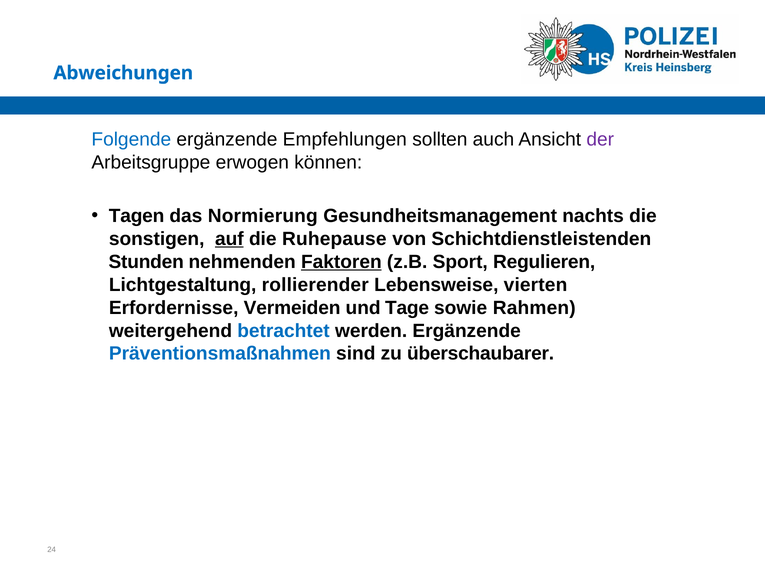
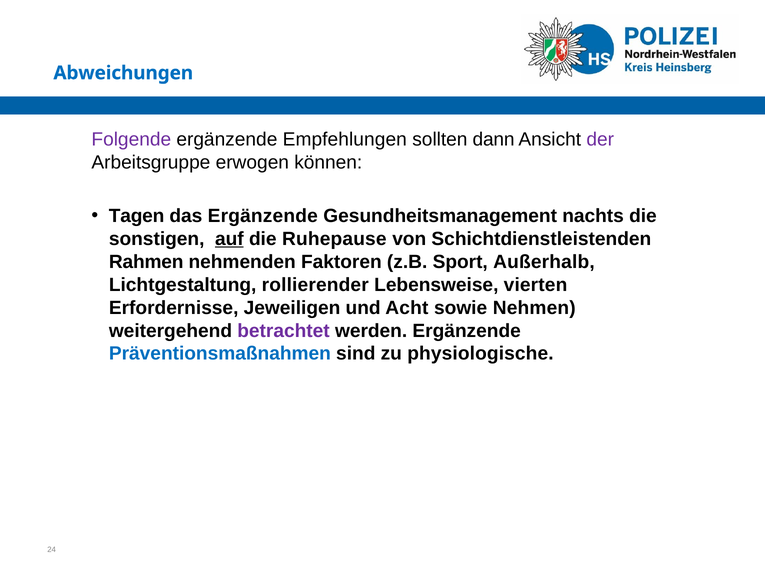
Folgende colour: blue -> purple (131, 139)
auch: auch -> dann (494, 139)
das Normierung: Normierung -> Ergänzende (263, 216)
Stunden: Stunden -> Rahmen (146, 262)
Faktoren underline: present -> none (341, 262)
Regulieren: Regulieren -> Außerhalb (544, 262)
Vermeiden: Vermeiden -> Jeweiligen (292, 308)
Tage: Tage -> Acht (407, 308)
Rahmen: Rahmen -> Nehmen (534, 308)
betrachtet colour: blue -> purple (284, 331)
überschaubarer: überschaubarer -> physiologische (480, 354)
